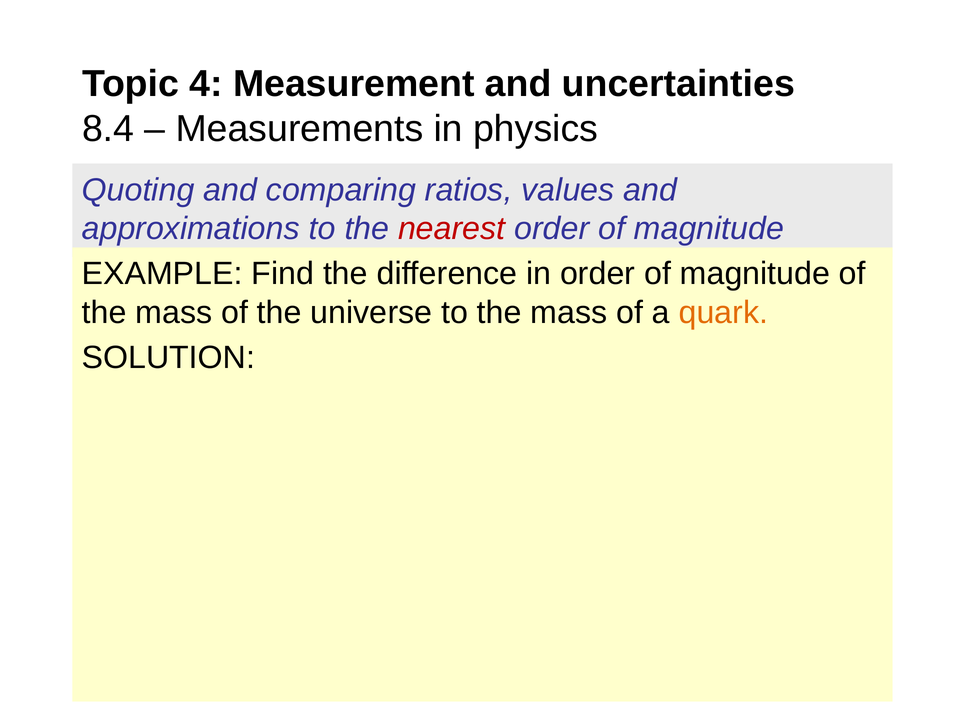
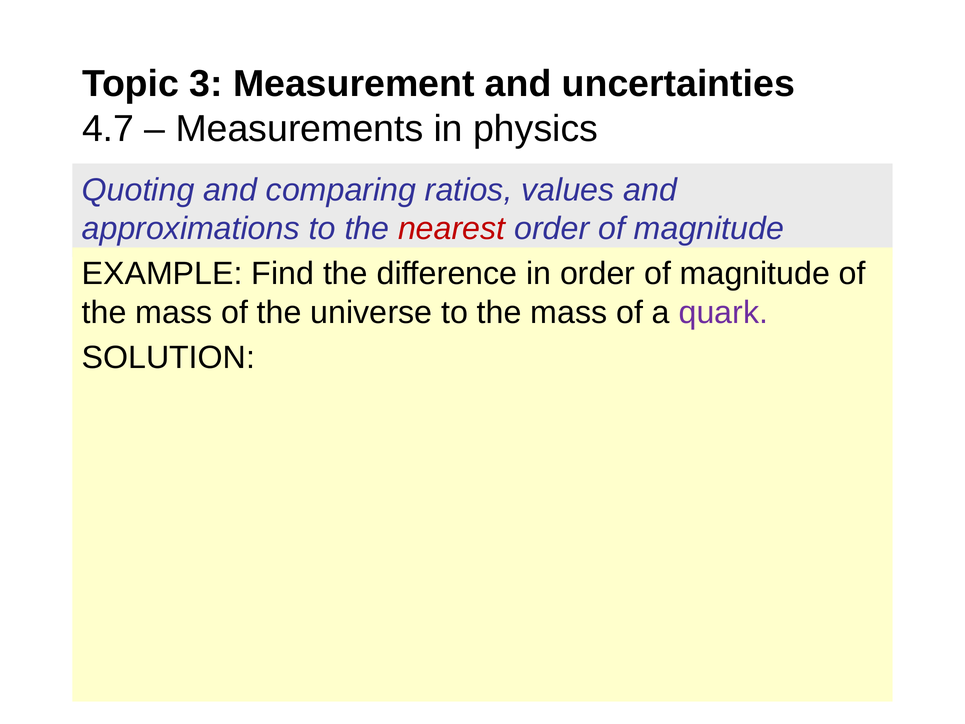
4: 4 -> 3 (206, 84)
8.4: 8.4 -> 4.7 (108, 129)
quark colour: orange -> purple (723, 312)
